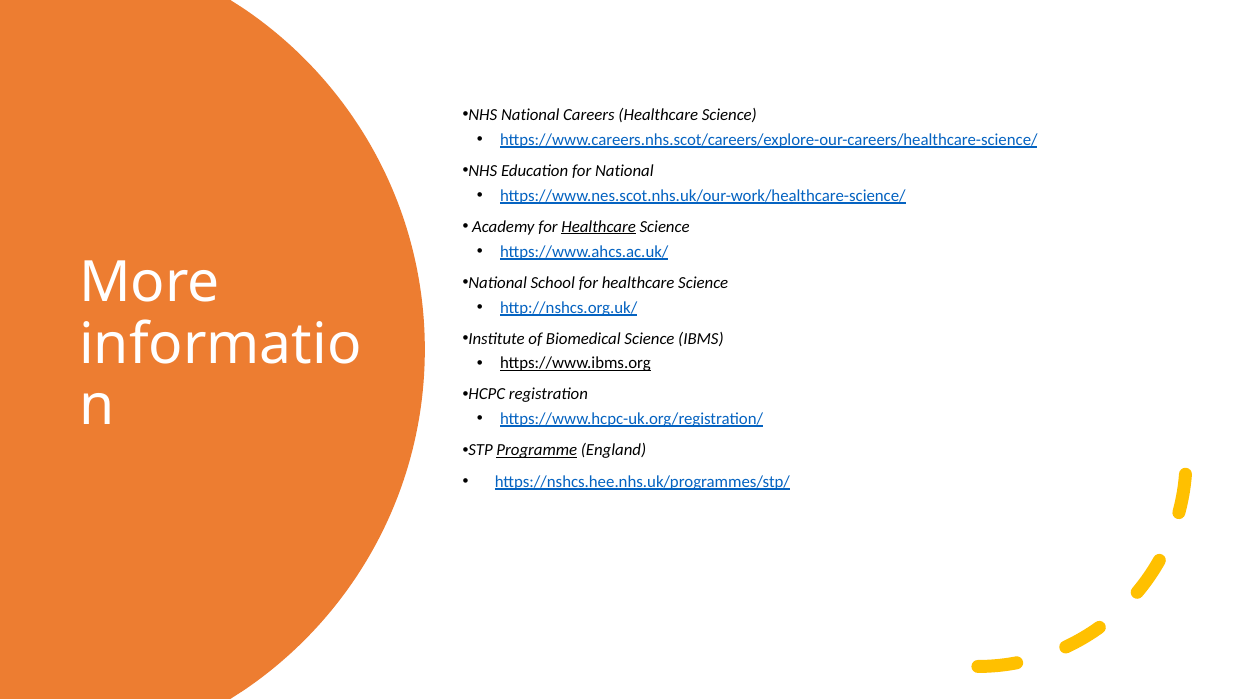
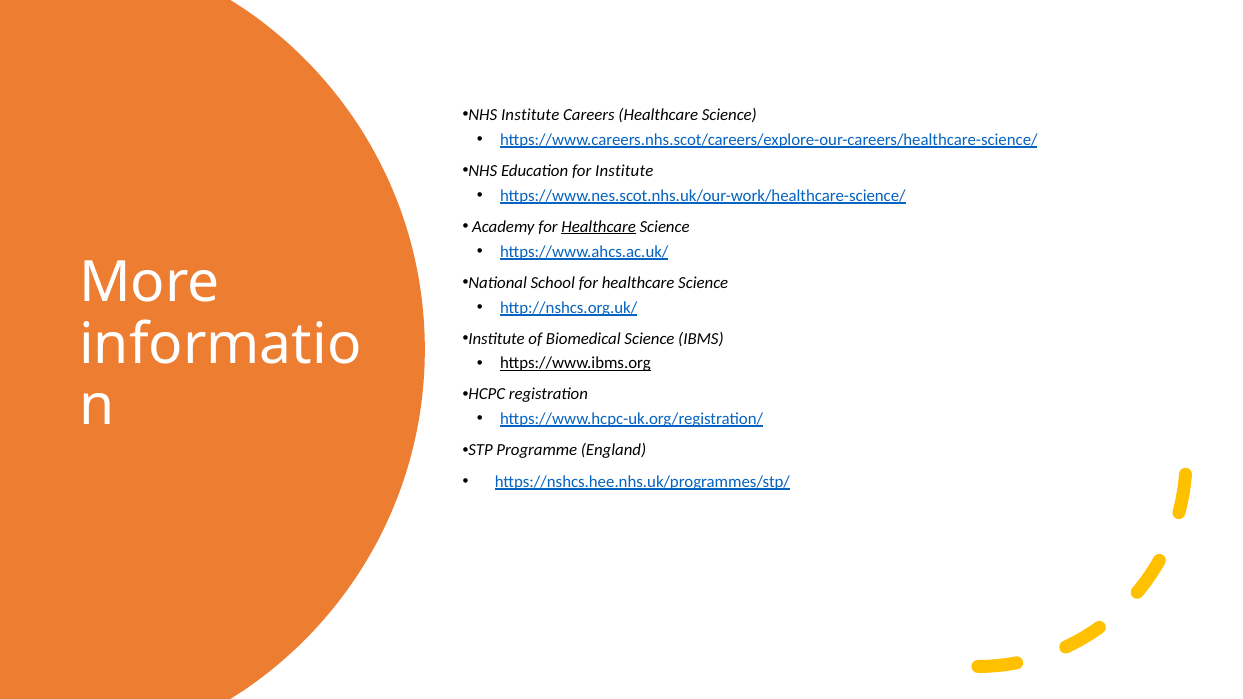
NHS National: National -> Institute (530, 115)
for National: National -> Institute (624, 171)
Programme underline: present -> none (537, 450)
